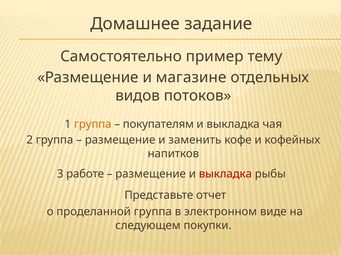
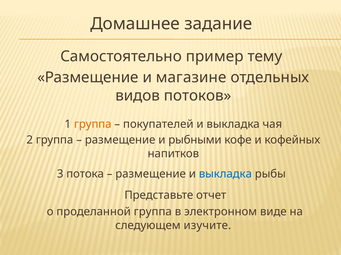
покупателям: покупателям -> покупателей (158, 124)
заменить: заменить -> рыбными (195, 140)
работе: работе -> потока (85, 174)
выкладка colour: red -> blue (225, 174)
покупки: покупки -> изучите (207, 226)
